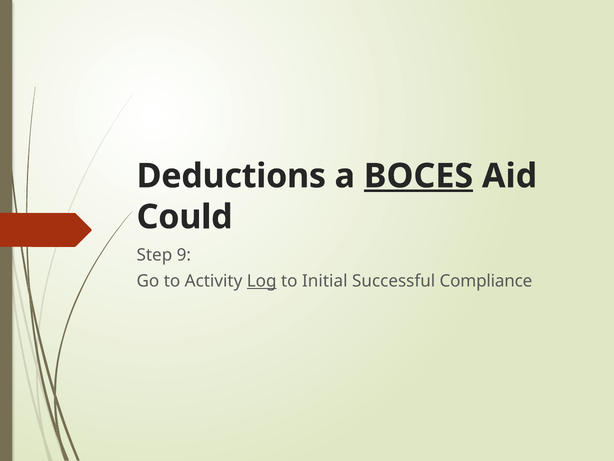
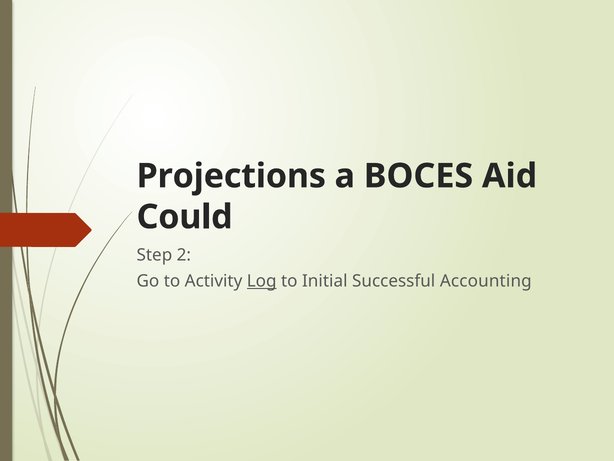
Deductions: Deductions -> Projections (231, 176)
BOCES underline: present -> none (418, 176)
9: 9 -> 2 (184, 255)
Compliance: Compliance -> Accounting (486, 281)
